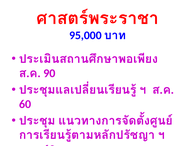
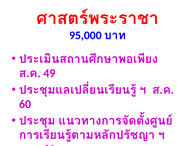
90: 90 -> 49 (49, 73)
